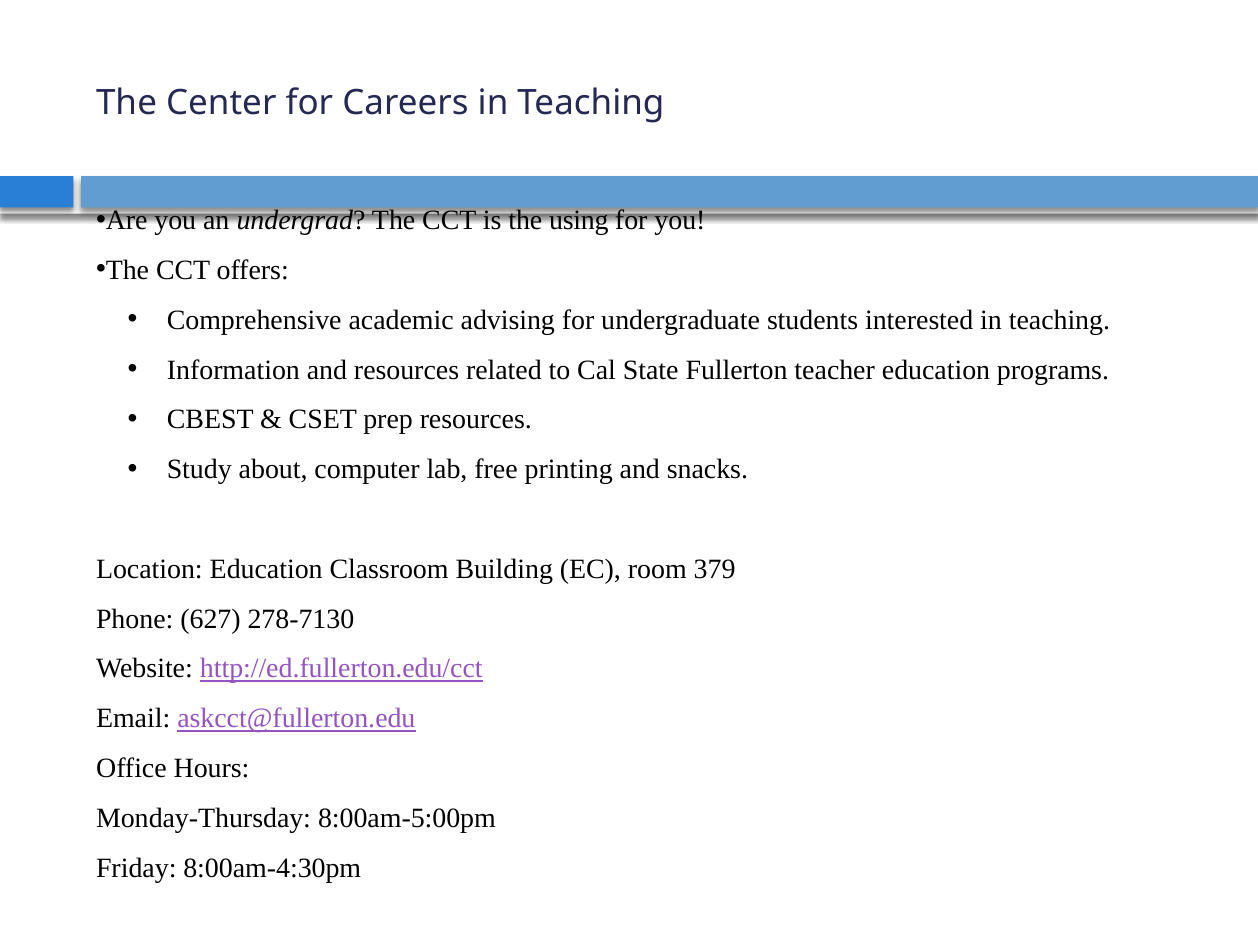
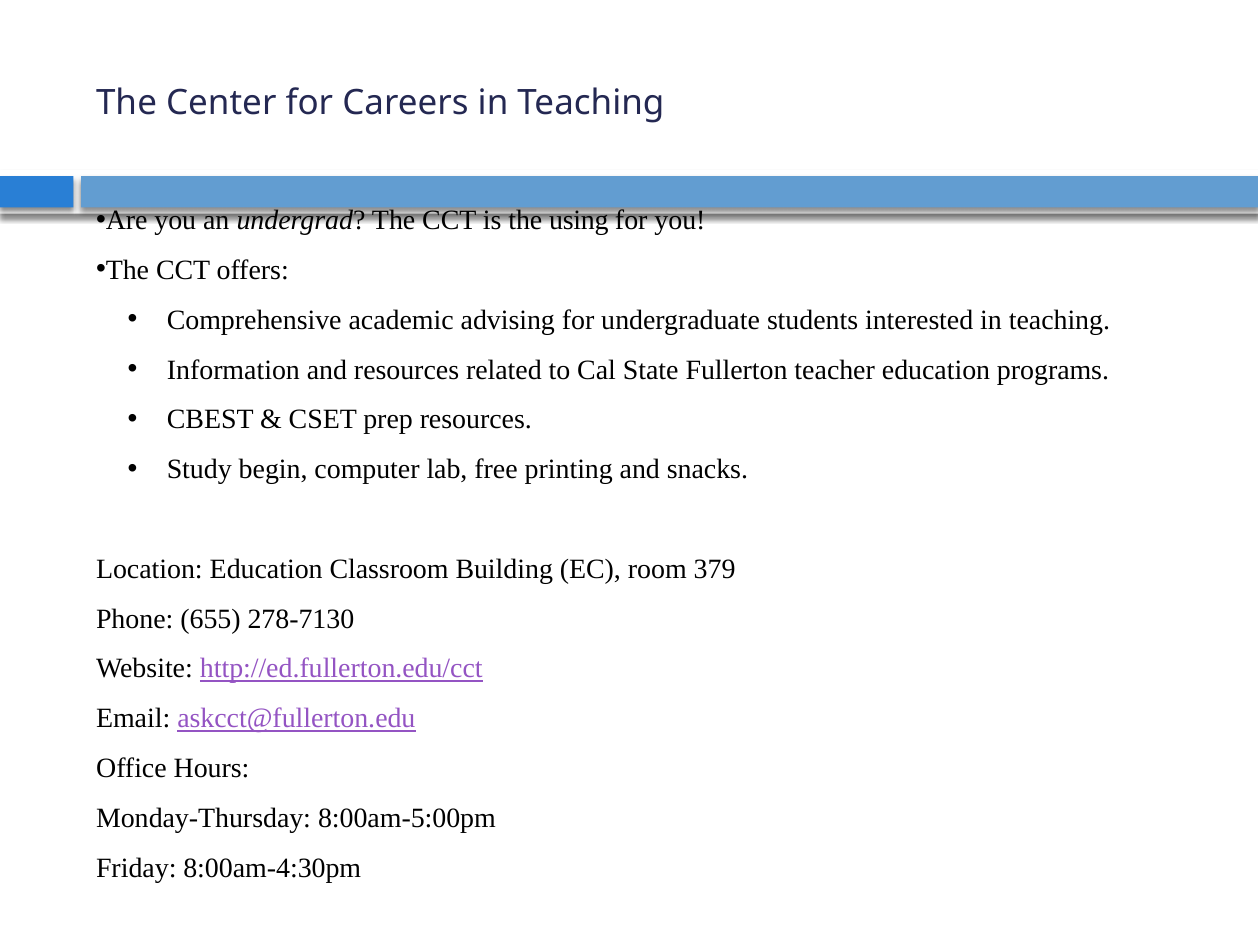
about: about -> begin (273, 470)
627: 627 -> 655 (210, 619)
